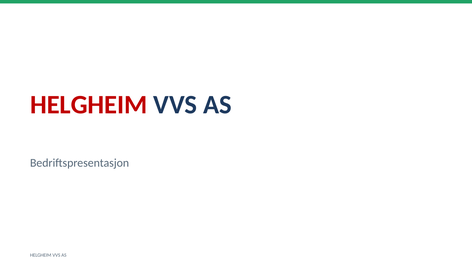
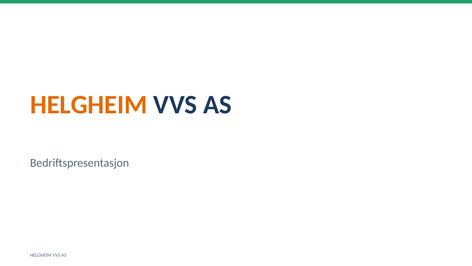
HELGHEIM colour: red -> orange (89, 105)
